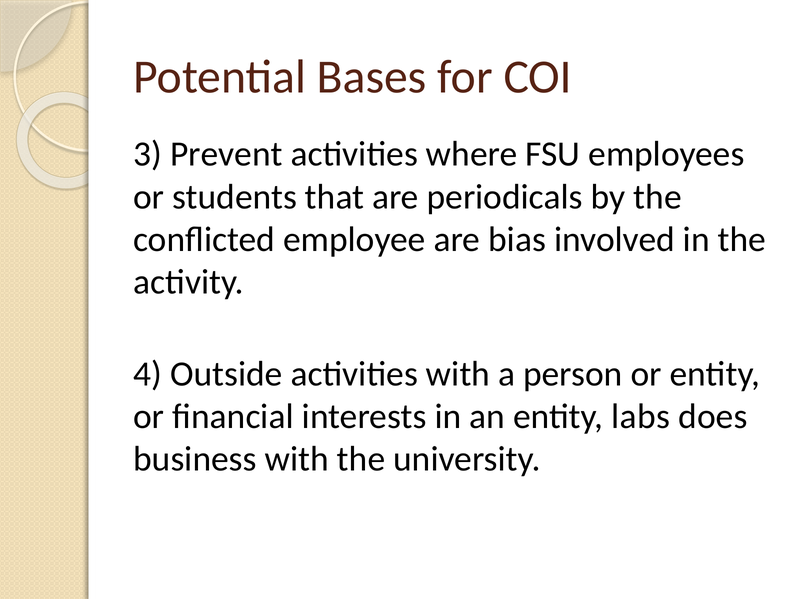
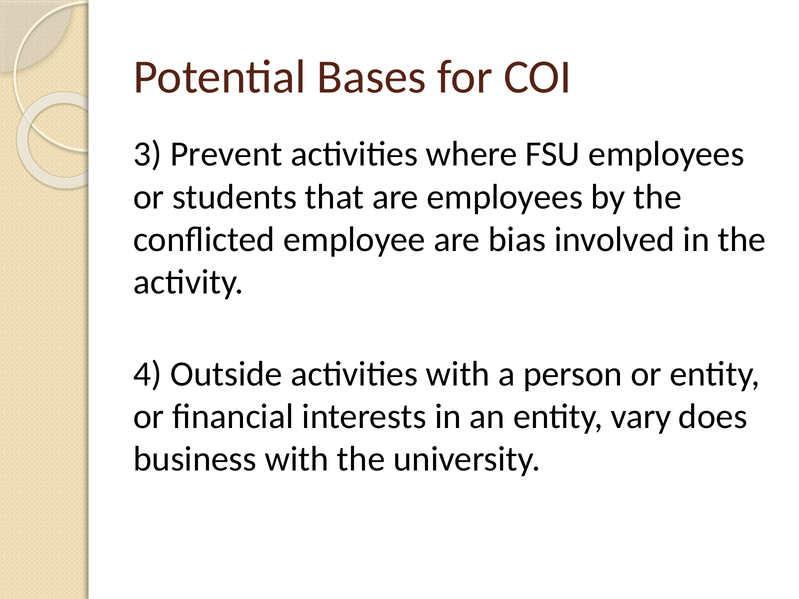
are periodicals: periodicals -> employees (505, 197)
labs: labs -> vary (641, 417)
